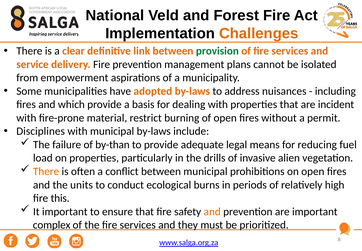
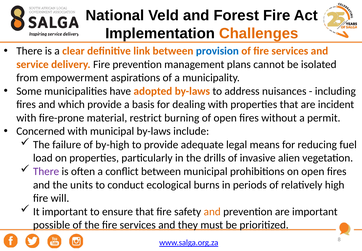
provision colour: green -> blue (217, 51)
Disciplines: Disciplines -> Concerned (41, 131)
by-than: by-than -> by-high (112, 144)
There colour: orange -> purple (46, 171)
this: this -> will (60, 198)
complex: complex -> possible (52, 225)
